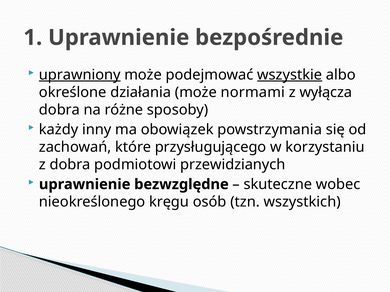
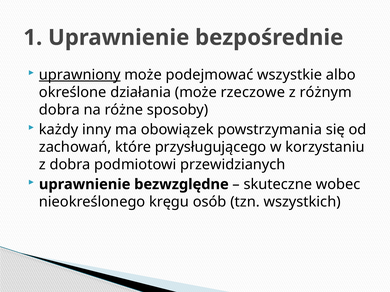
wszystkie underline: present -> none (290, 75)
normami: normami -> rzeczowe (253, 92)
wyłącza: wyłącza -> różnym (326, 92)
